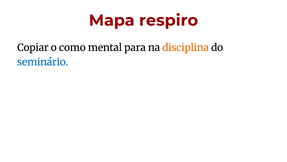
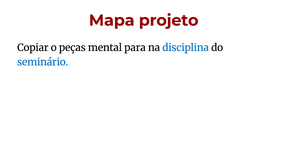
respiro: respiro -> projeto (169, 20)
como: como -> peças (72, 48)
disciplina colour: orange -> blue (186, 48)
